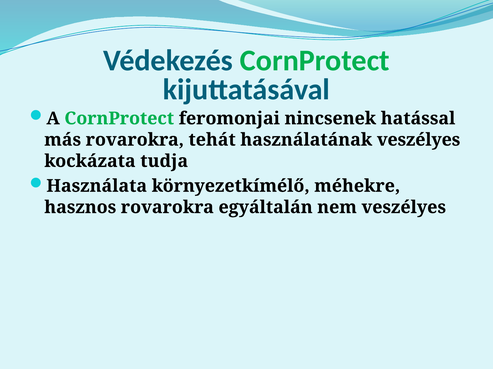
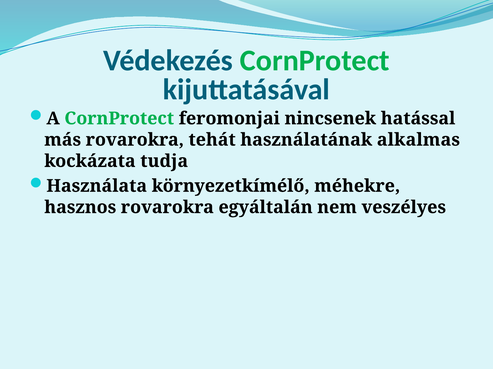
használatának veszélyes: veszélyes -> alkalmas (418, 140)
